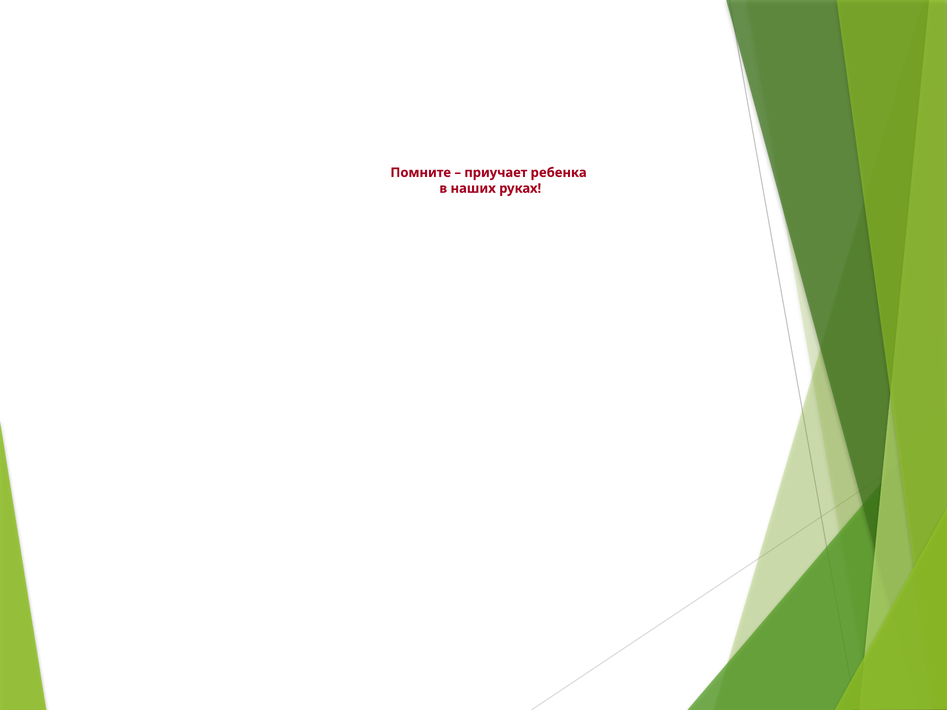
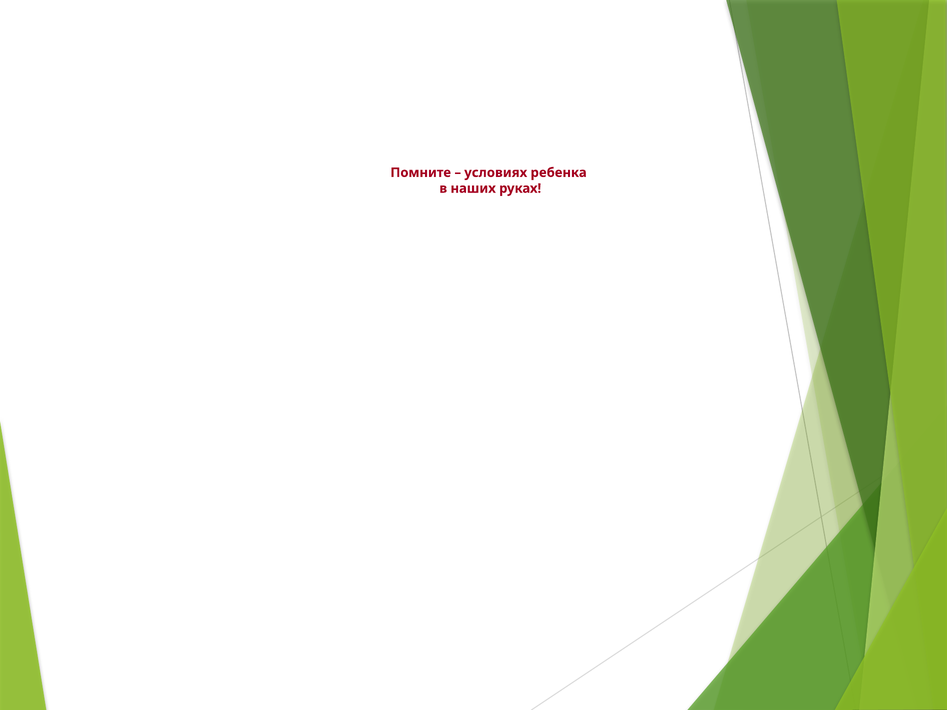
приучает: приучает -> условиях (496, 173)
